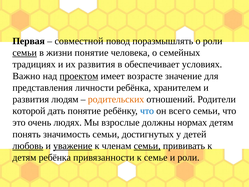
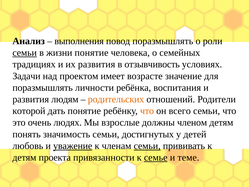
Первая: Первая -> Анализ (29, 41)
совместной: совместной -> выполнения (79, 41)
обеспечивает: обеспечивает -> отзывчивость (152, 64)
Важно: Важно -> Задачи (26, 76)
проектом underline: present -> none (79, 76)
представления: представления -> поразмышлять (43, 88)
хранителем: хранителем -> воспитания (177, 88)
что colour: blue -> orange (147, 111)
нормах: нормах -> членом (192, 122)
любовь underline: present -> none (28, 146)
детям ребёнка: ребёнка -> проекта (55, 157)
семье underline: none -> present (156, 157)
и роли: роли -> теме (188, 157)
